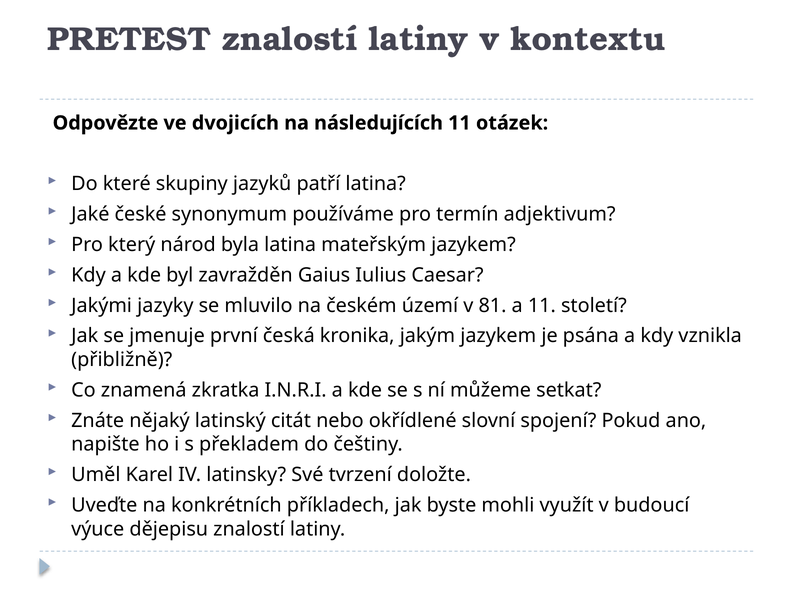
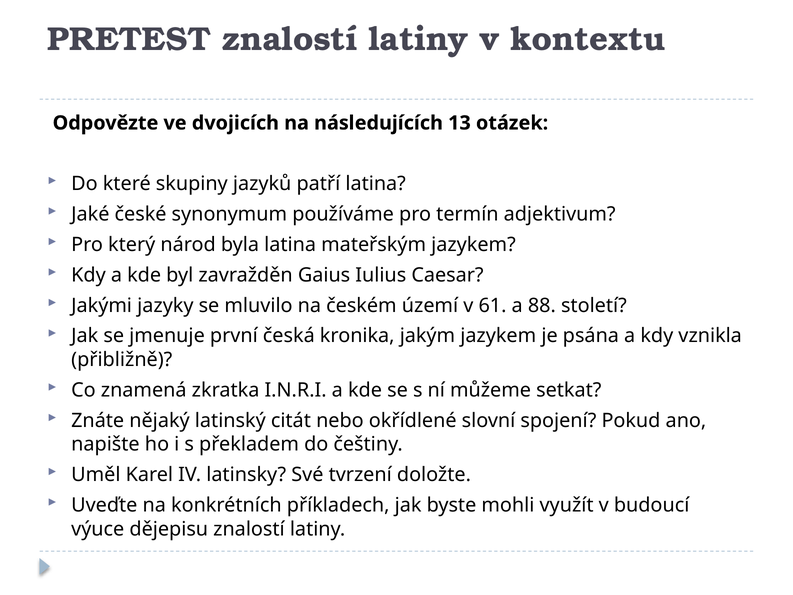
následujících 11: 11 -> 13 (459, 123)
81: 81 -> 61 (493, 305)
a 11: 11 -> 88 (542, 305)
